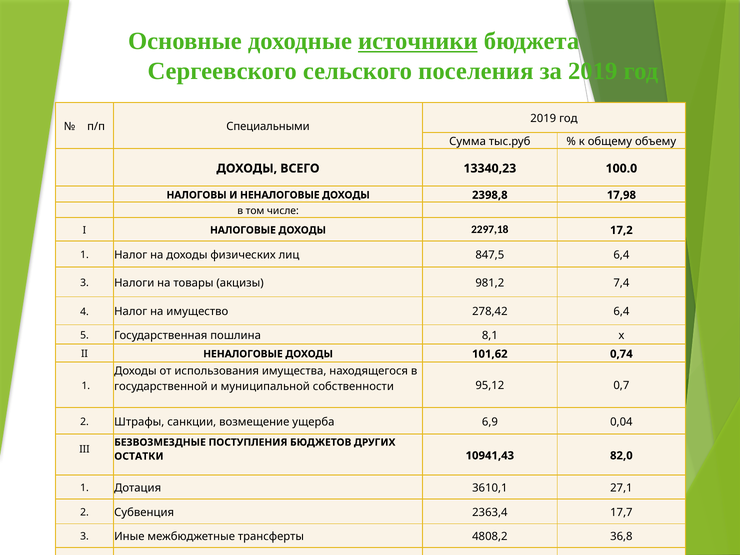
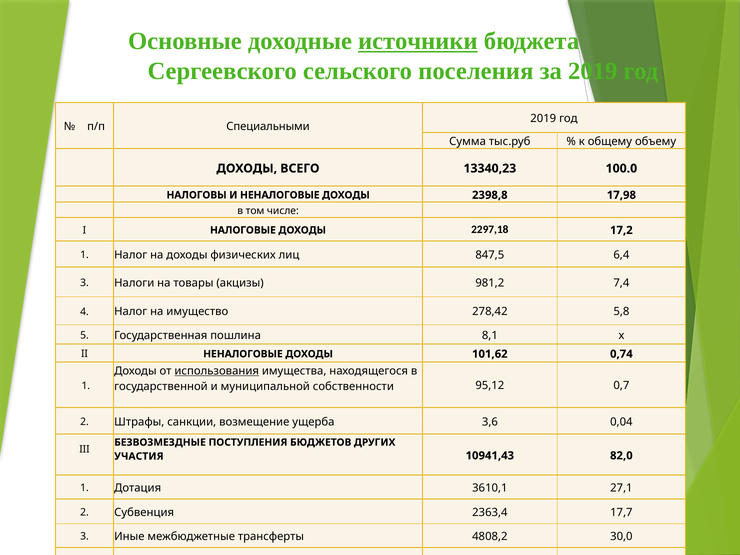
278,42 6,4: 6,4 -> 5,8 (621, 312)
использования underline: none -> present (217, 371)
6,9: 6,9 -> 3,6 (490, 422)
ОСТАТКИ: ОСТАТКИ -> УЧАСТИЯ (139, 456)
36,8: 36,8 -> 30,0 (621, 537)
